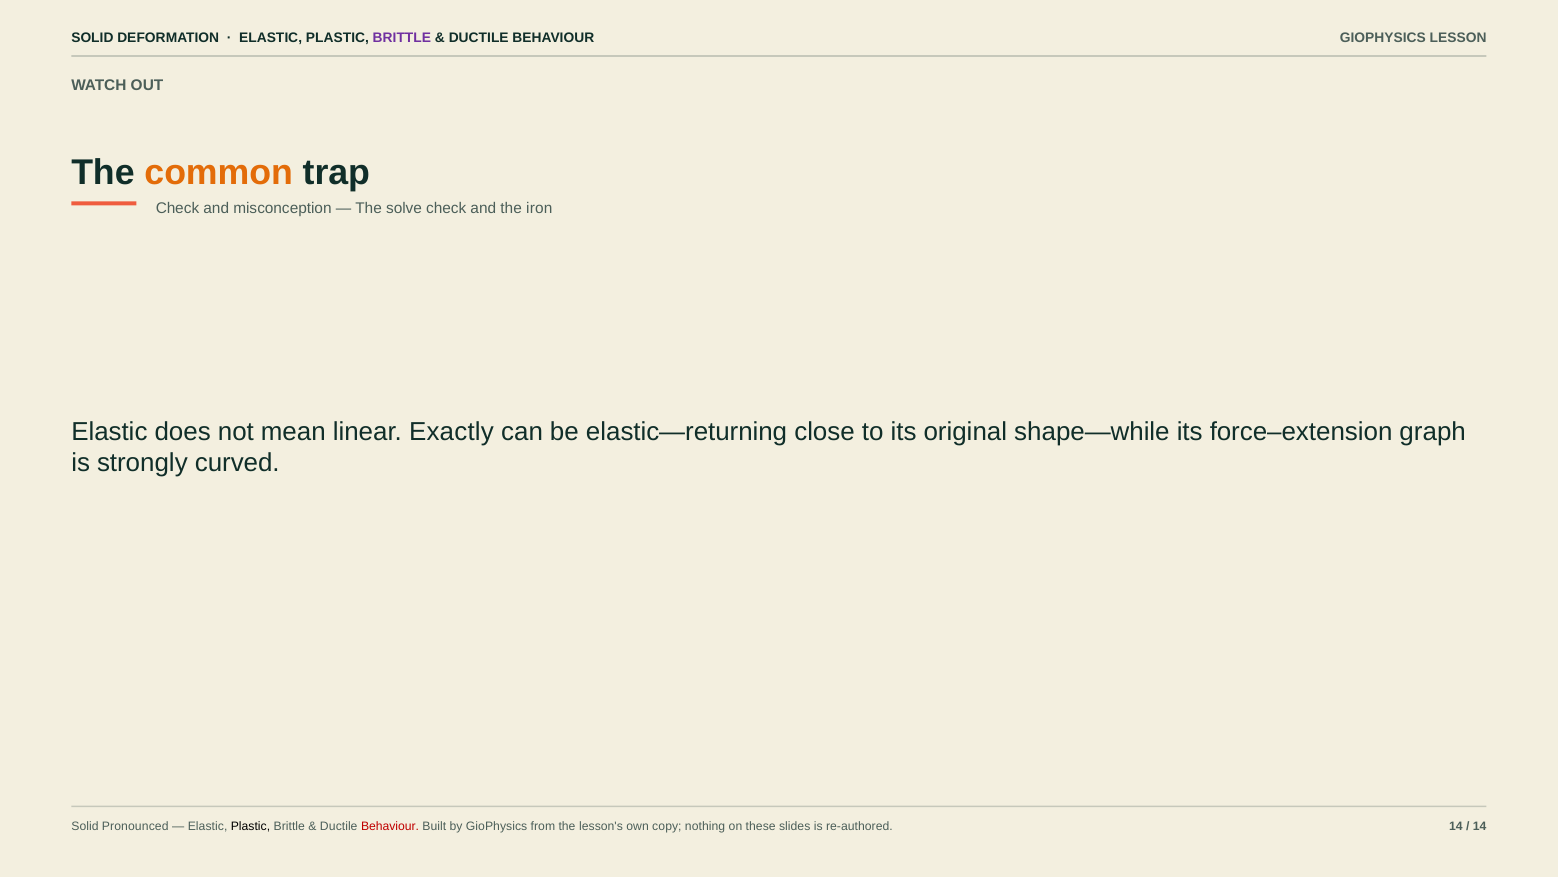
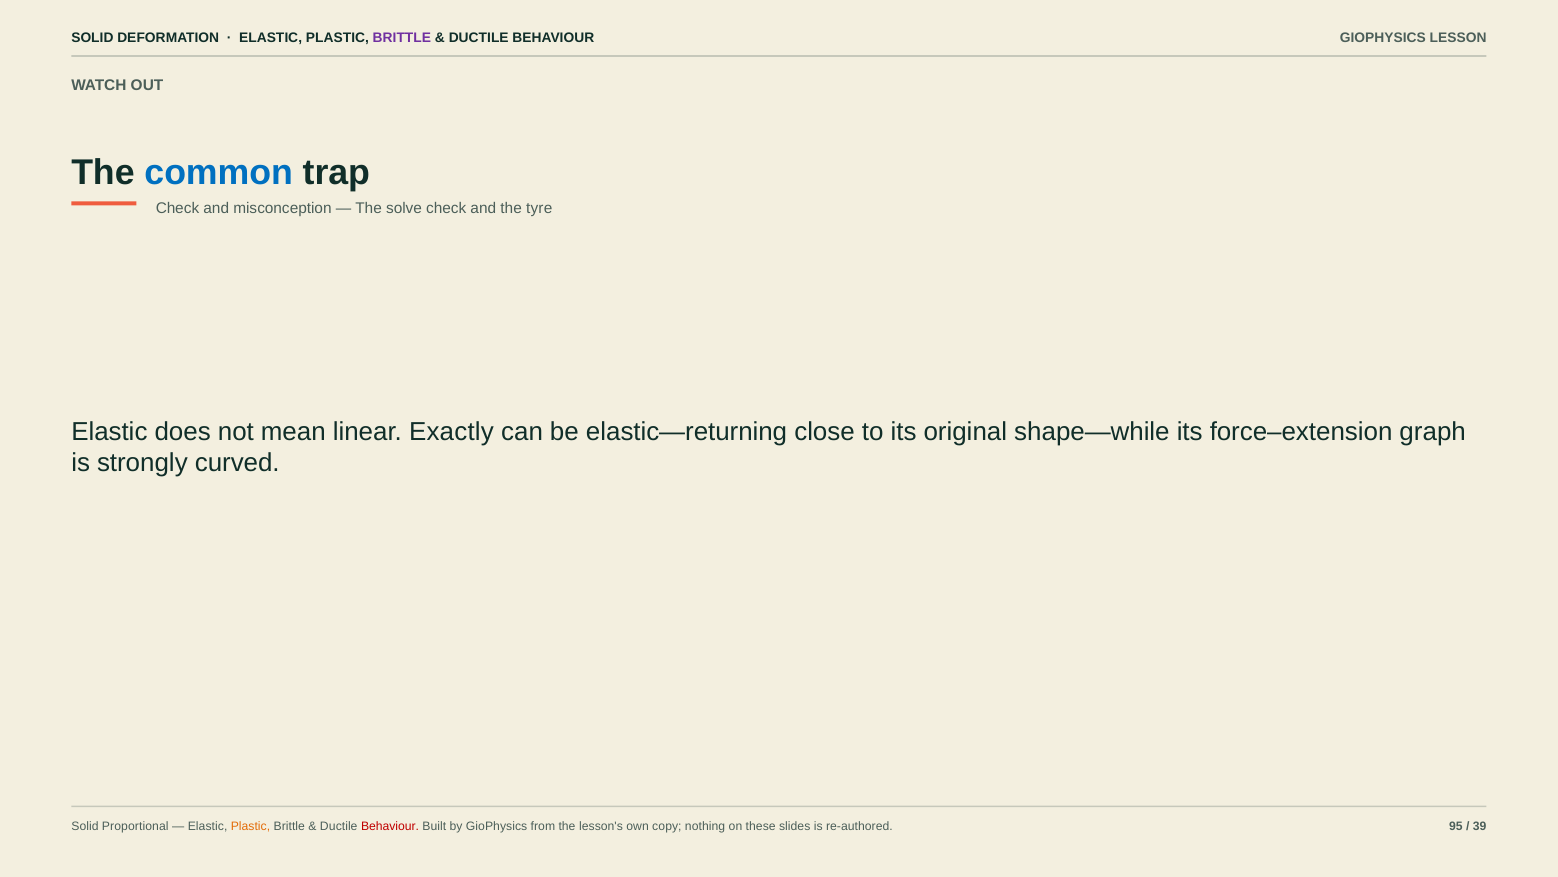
common colour: orange -> blue (219, 173)
iron: iron -> tyre (539, 208)
Pronounced: Pronounced -> Proportional (135, 826)
Plastic colour: black -> orange (251, 826)
re-authored 14: 14 -> 95 (1456, 826)
14: 14 -> 39 (1480, 826)
